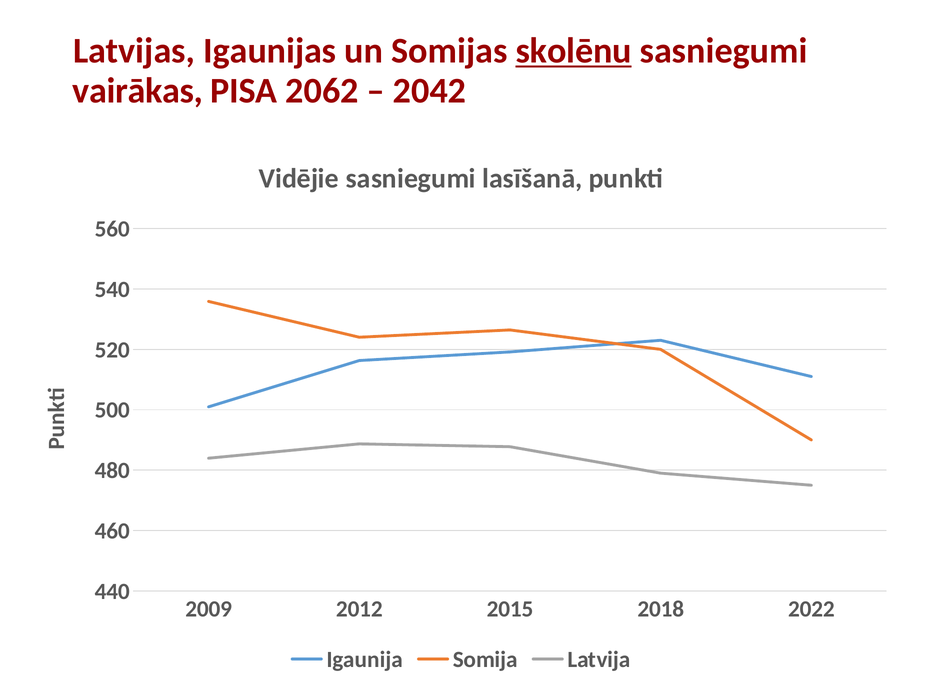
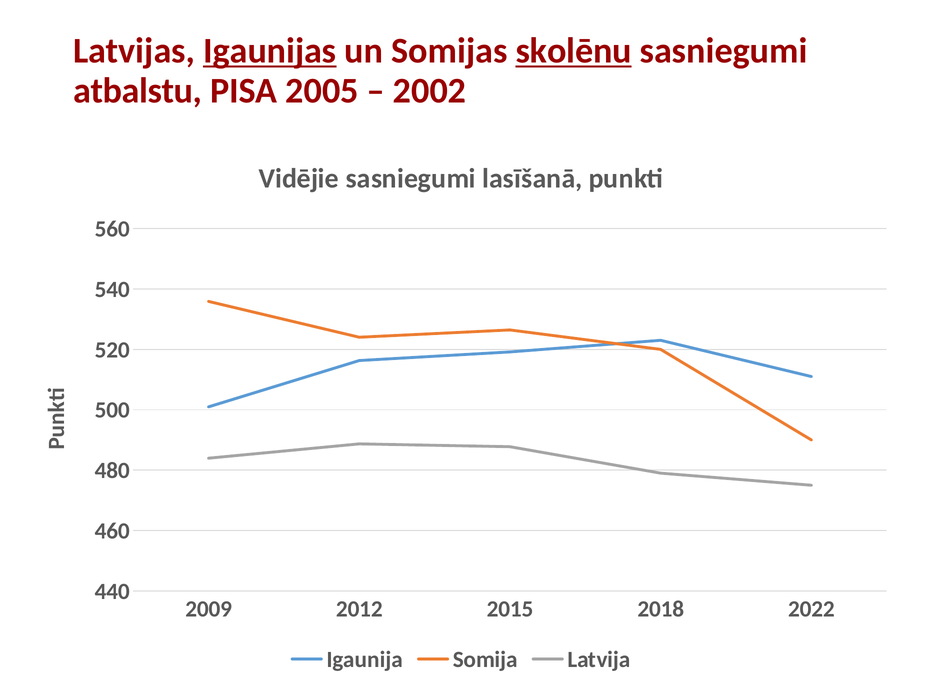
Igaunijas underline: none -> present (270, 51)
vairākas: vairākas -> atbalstu (138, 91)
2062: 2062 -> 2005 (322, 91)
2042: 2042 -> 2002 (430, 91)
